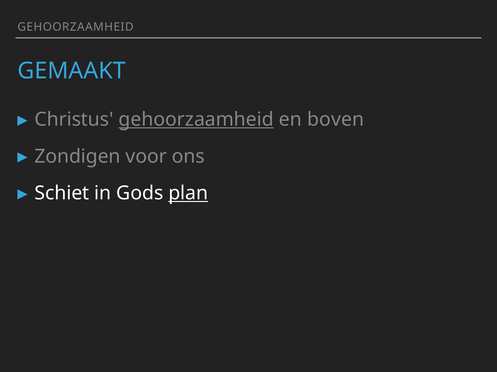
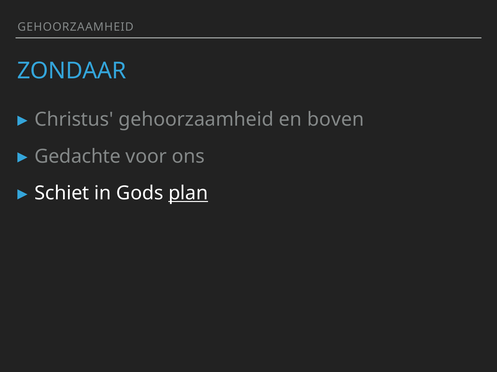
GEMAAKT: GEMAAKT -> ZONDAAR (72, 71)
gehoorzaamheid underline: present -> none (196, 120)
Zondigen: Zondigen -> Gedachte (78, 157)
